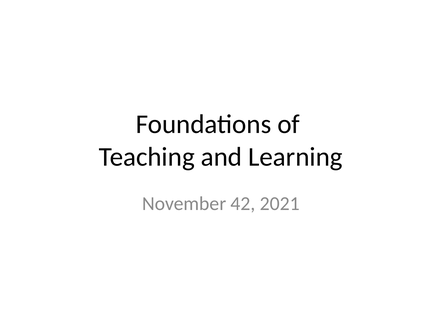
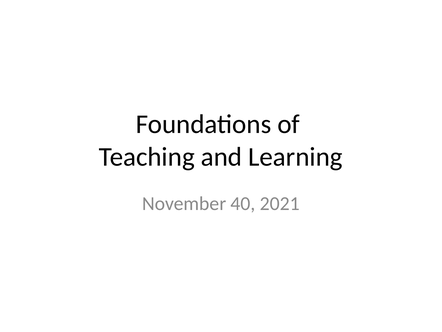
42: 42 -> 40 (243, 203)
